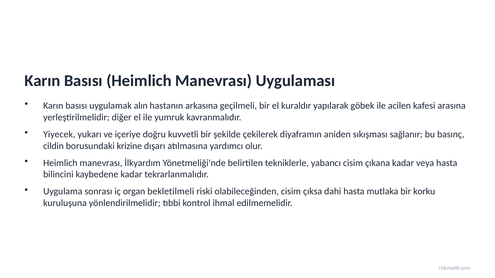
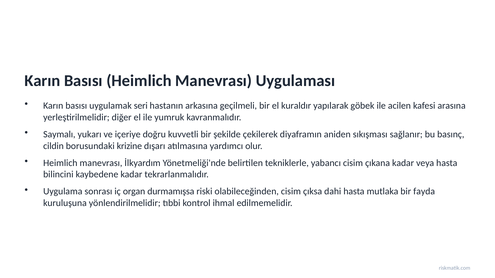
alın: alın -> seri (141, 106)
Yiyecek: Yiyecek -> Saymalı (59, 134)
bekletilmeli: bekletilmeli -> durmamışsa (171, 192)
korku: korku -> fayda (424, 192)
